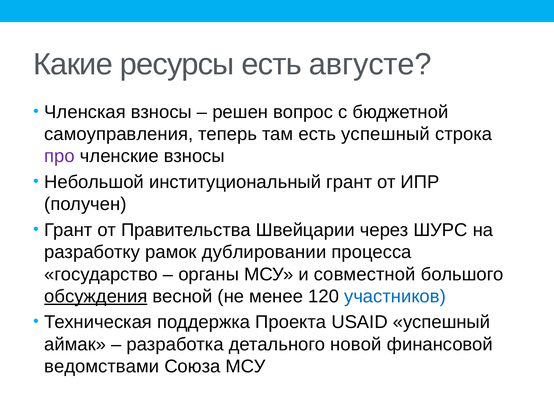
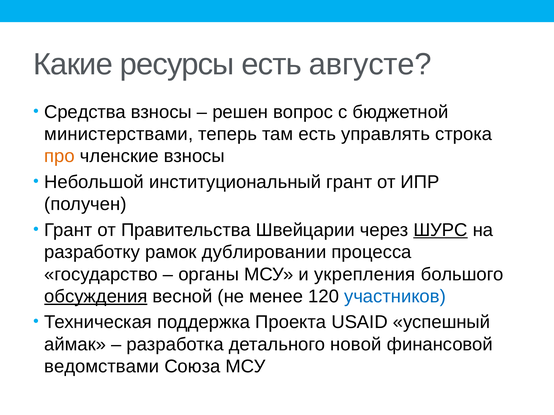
Членская: Членская -> Средства (85, 112)
самоуправления: самоуправления -> министерствами (119, 134)
есть успешный: успешный -> управлять (386, 134)
про colour: purple -> orange (60, 156)
ШУРС underline: none -> present (440, 230)
совместной: совместной -> укрепления (365, 275)
